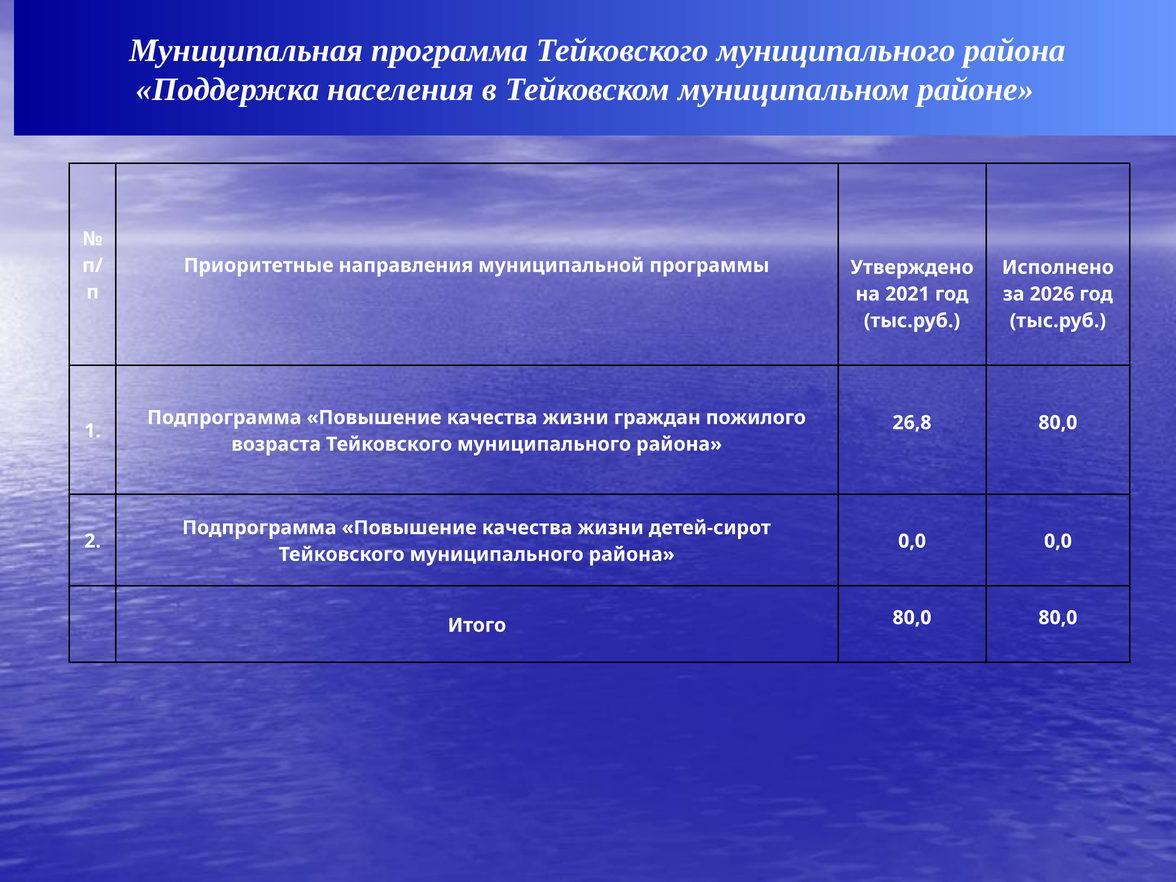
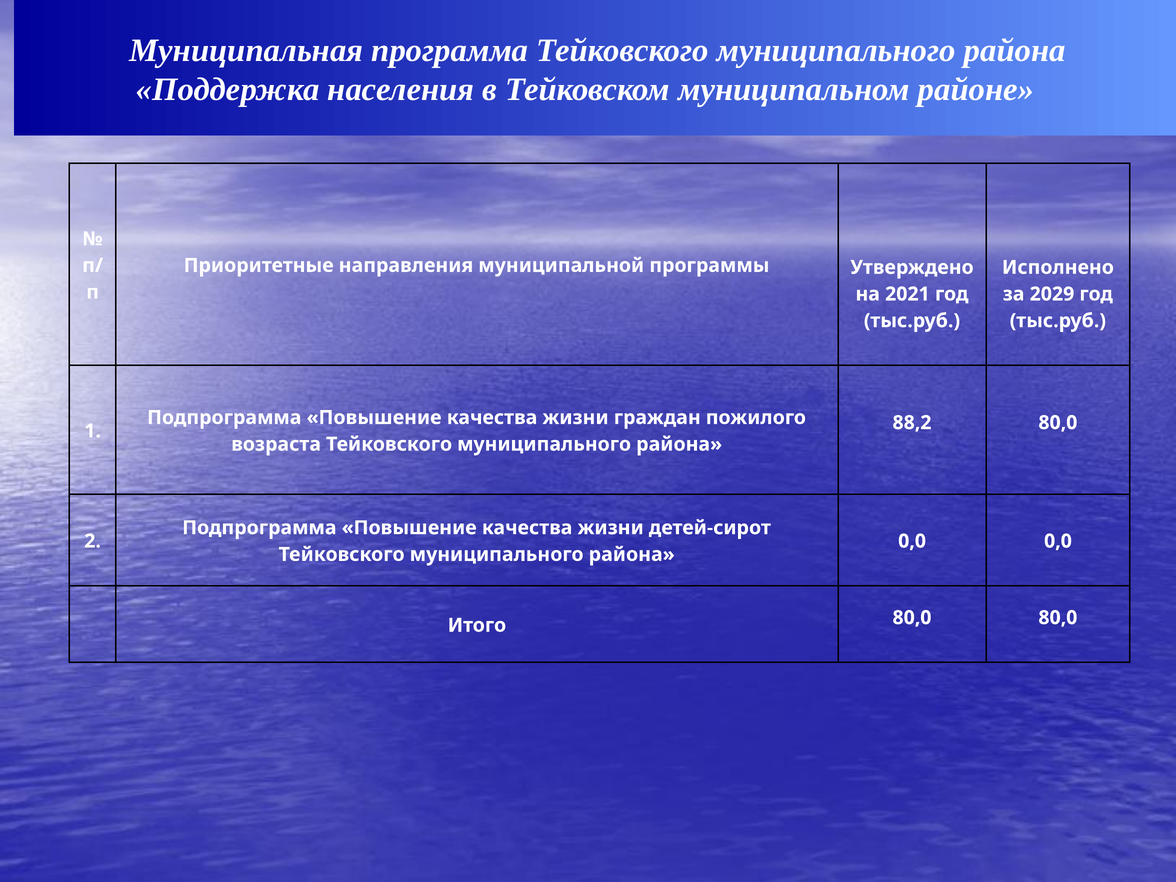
2026: 2026 -> 2029 (1052, 294)
26,8: 26,8 -> 88,2 (912, 423)
